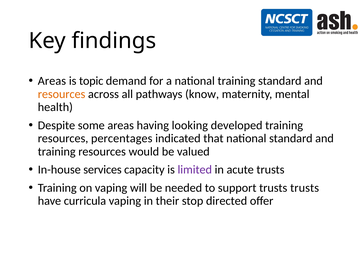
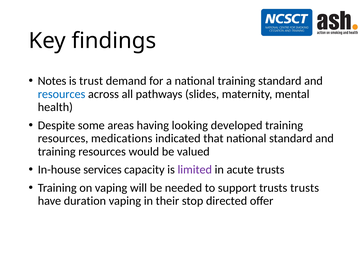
Areas: Areas -> Notes (52, 81)
topic: topic -> trust (91, 81)
resources colour: orange -> blue (62, 94)
know: know -> slides (202, 94)
percentages: percentages -> medications (122, 138)
curricula: curricula -> duration (85, 201)
